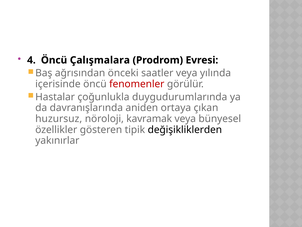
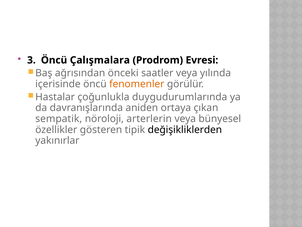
4: 4 -> 3 (31, 60)
fenomenler colour: red -> orange (137, 84)
huzursuz: huzursuz -> sempatik (59, 119)
kavramak: kavramak -> arterlerin (149, 119)
